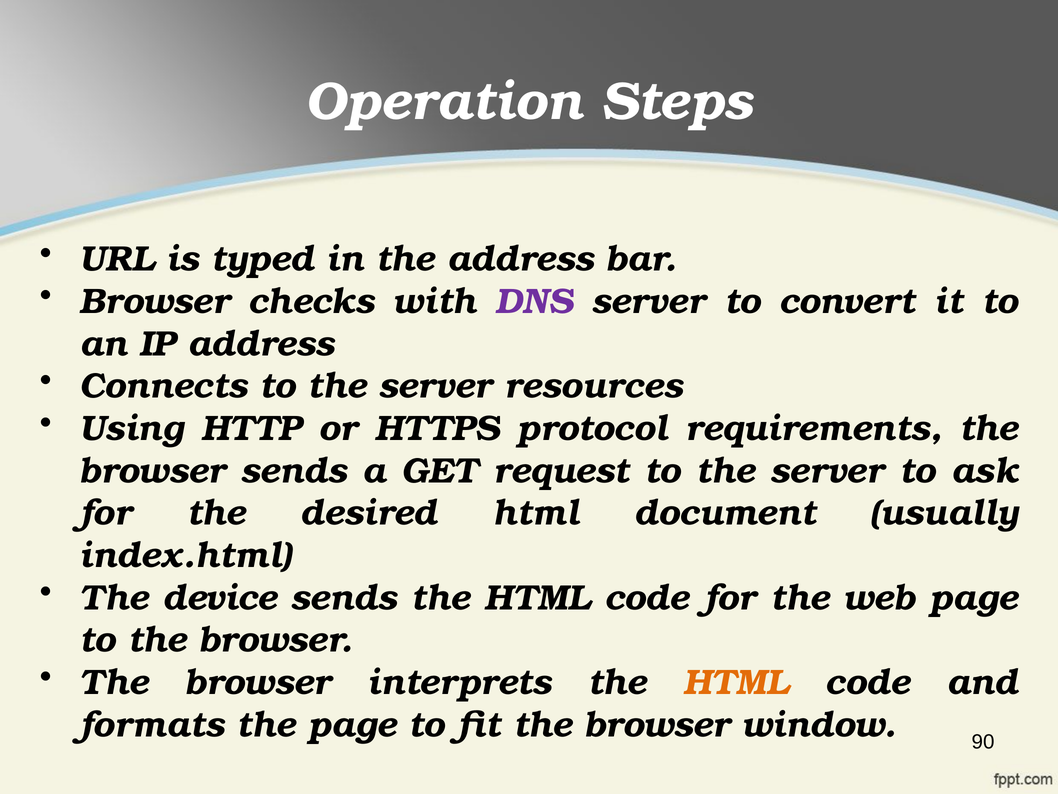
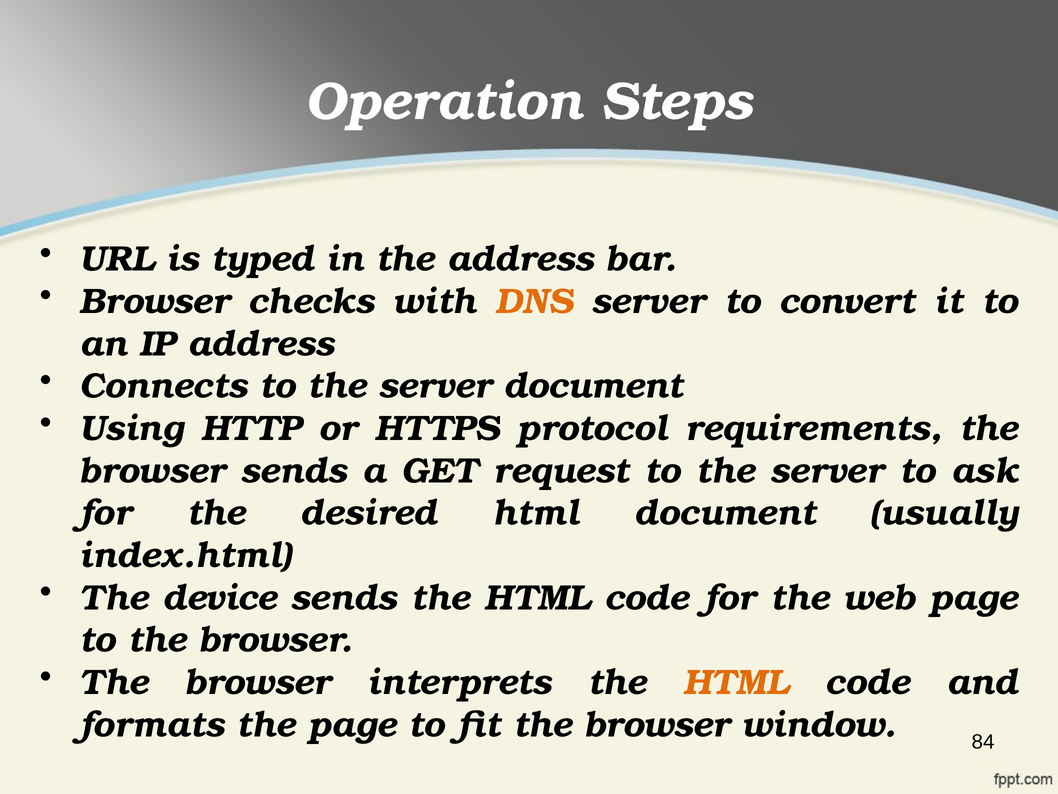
DNS colour: purple -> orange (534, 301)
server resources: resources -> document (594, 386)
90: 90 -> 84 (983, 742)
